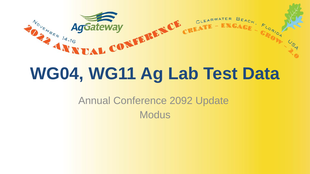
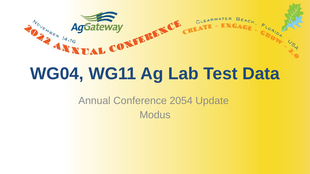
2092: 2092 -> 2054 (181, 101)
